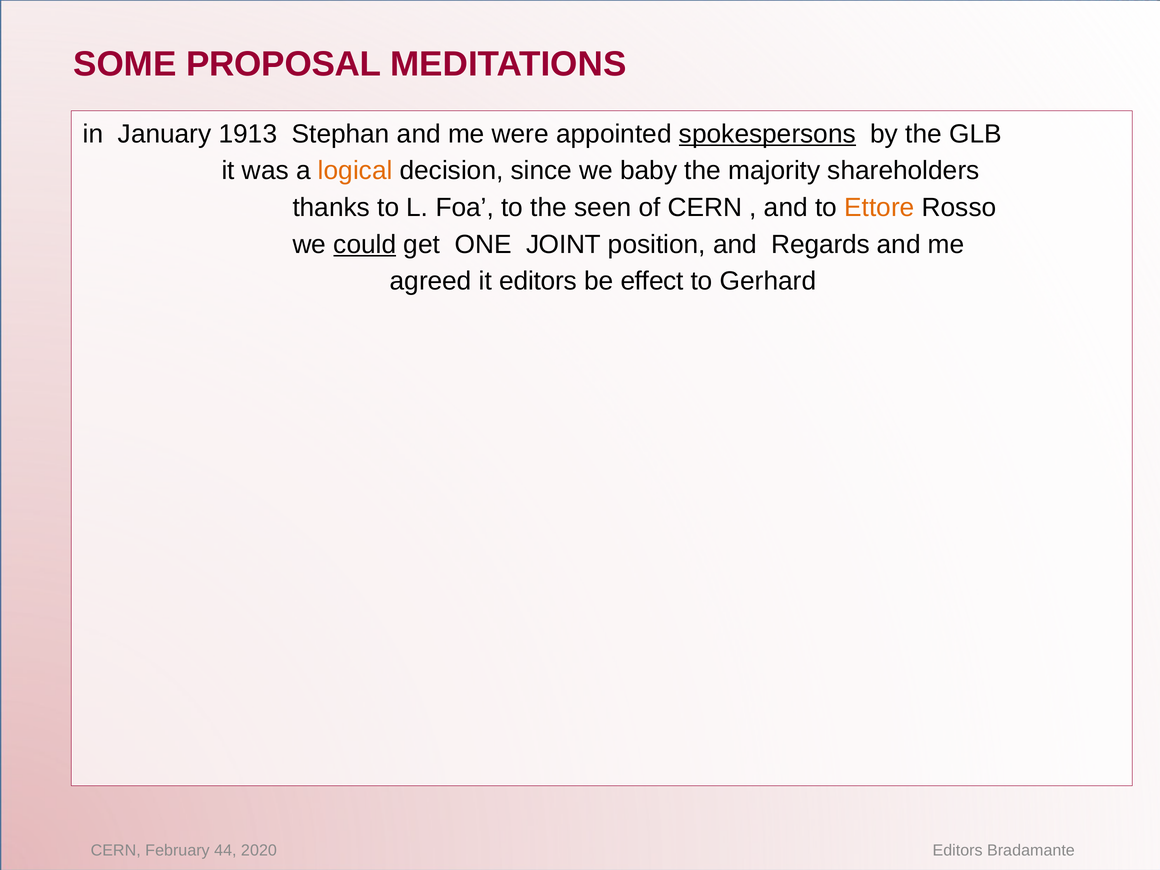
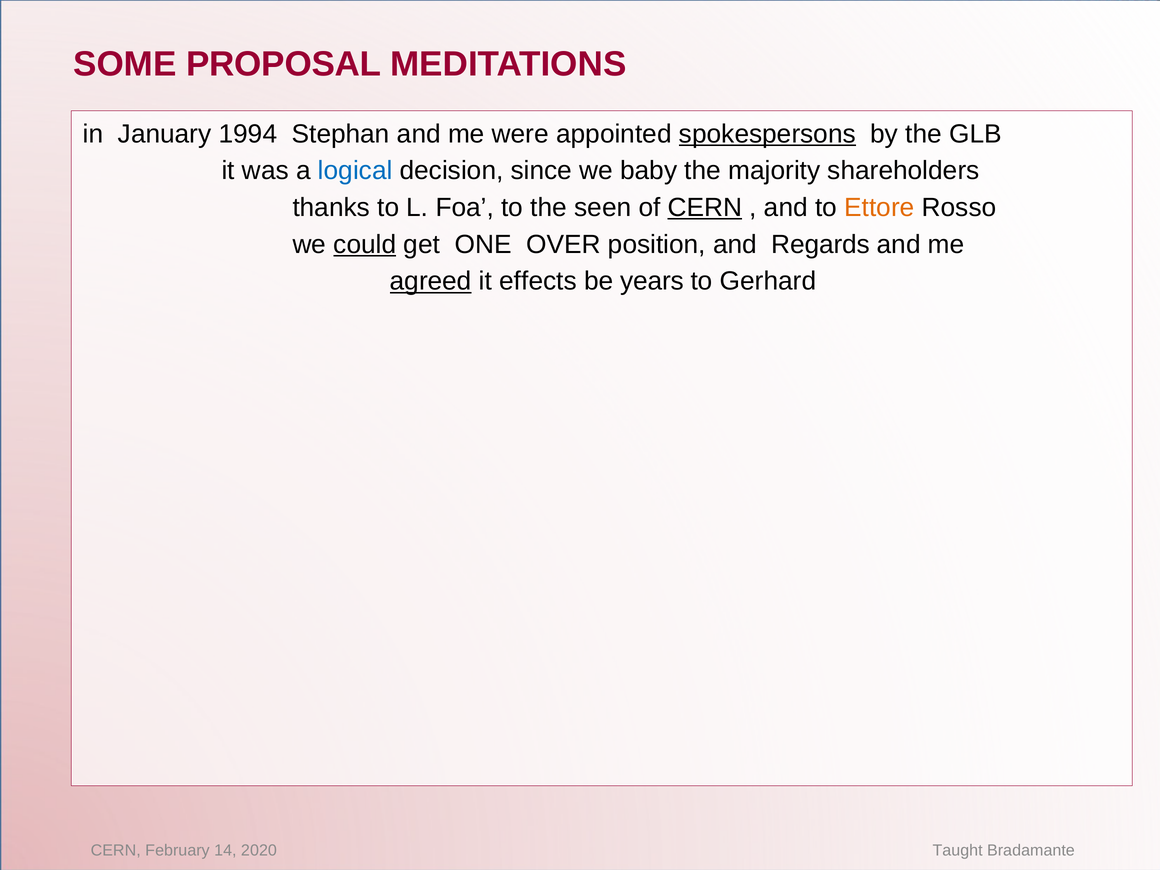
1913: 1913 -> 1994 (248, 134)
logical colour: orange -> blue (355, 171)
CERN underline: none -> present (705, 208)
JOINT: JOINT -> OVER (563, 244)
agreed underline: none -> present (431, 281)
it editors: editors -> effects (538, 281)
effect: effect -> years (652, 281)
44: 44 -> 14 (225, 850)
Editors: Editors -> Taught (958, 850)
